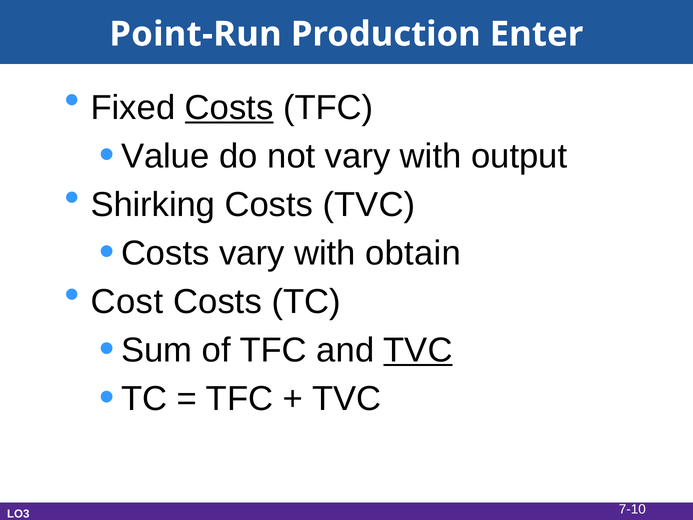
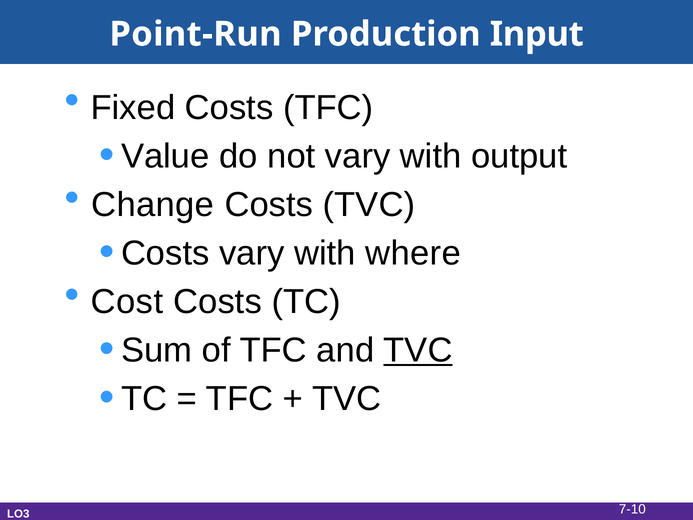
Enter: Enter -> Input (537, 34)
Costs underline: present -> none (229, 108)
Shirking: Shirking -> Change (153, 205)
obtain: obtain -> where (413, 253)
